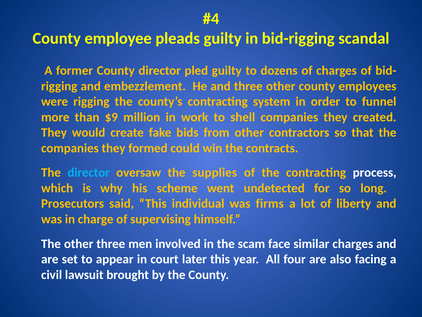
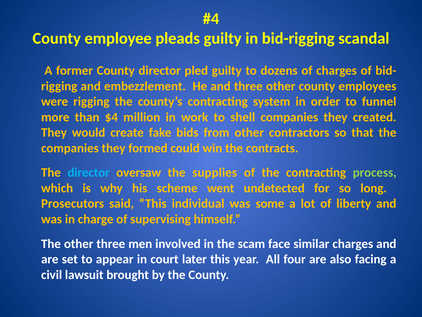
$9: $9 -> $4 (111, 117)
process colour: white -> light green (375, 172)
firms: firms -> some (270, 203)
